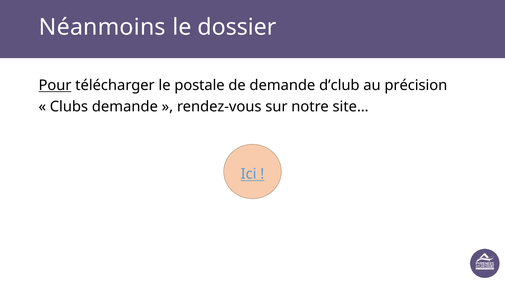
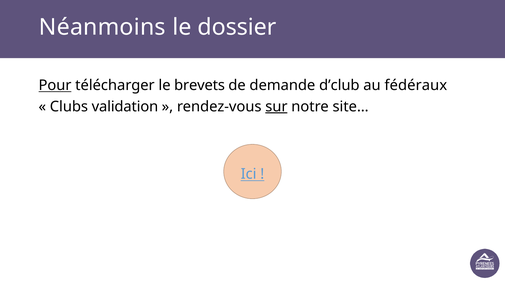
postale: postale -> brevets (200, 85)
précision: précision -> fédéraux (416, 85)
Clubs demande: demande -> validation (125, 107)
sur underline: none -> present (276, 107)
